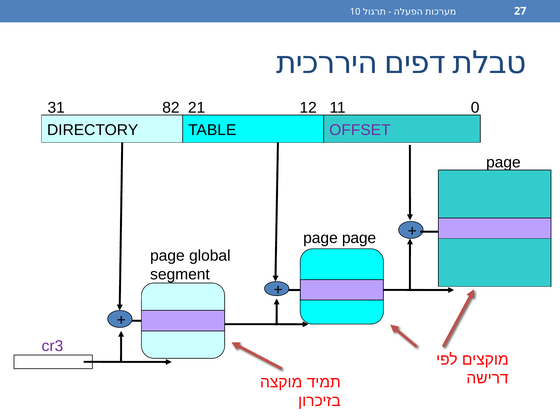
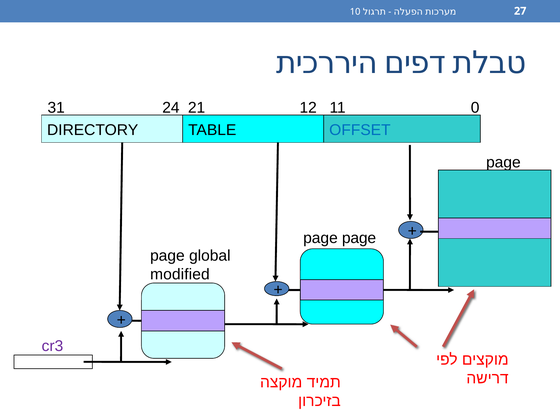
82: 82 -> 24 (171, 108)
OFFSET colour: purple -> blue (360, 130)
segment: segment -> modified (180, 274)
